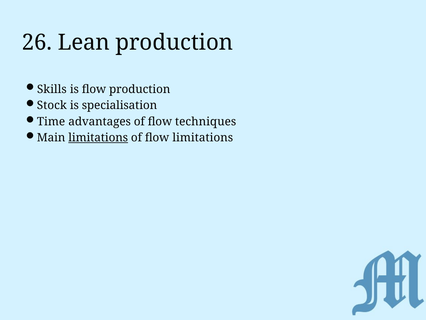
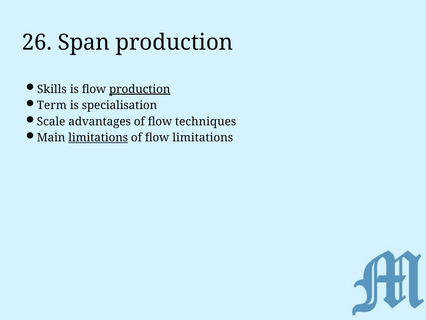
Lean: Lean -> Span (84, 42)
production underline: none -> present (140, 89)
Stock: Stock -> Term (52, 105)
Time: Time -> Scale (51, 121)
